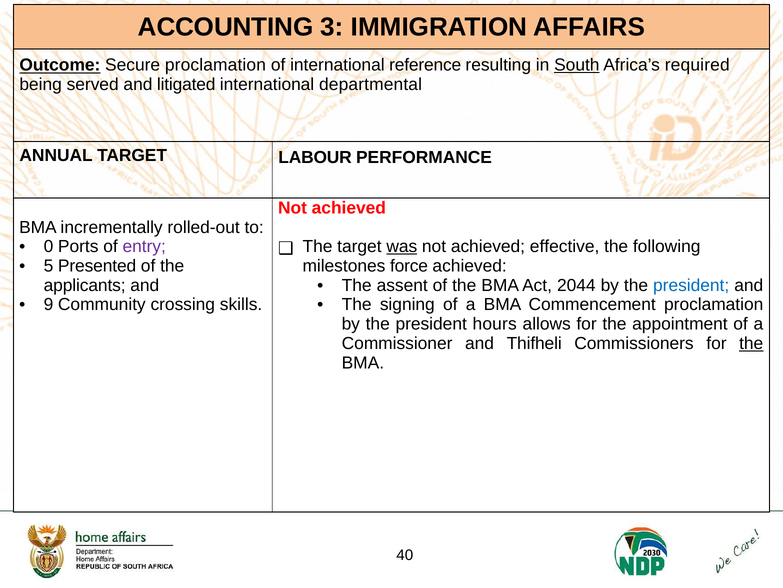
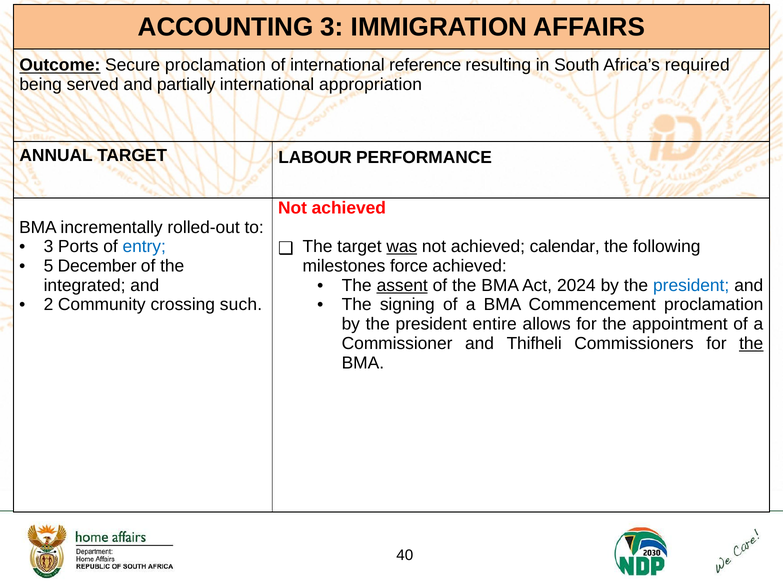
South underline: present -> none (577, 65)
litigated: litigated -> partially (186, 84)
departmental: departmental -> appropriation (371, 84)
0: 0 -> 3 (48, 246)
entry colour: purple -> blue (144, 246)
effective: effective -> calendar (565, 246)
Presented: Presented -> December (97, 266)
assent underline: none -> present (402, 285)
2044: 2044 -> 2024 (576, 285)
applicants: applicants -> integrated (85, 285)
9: 9 -> 2 (48, 304)
skills: skills -> such (241, 304)
hours: hours -> entire (495, 324)
